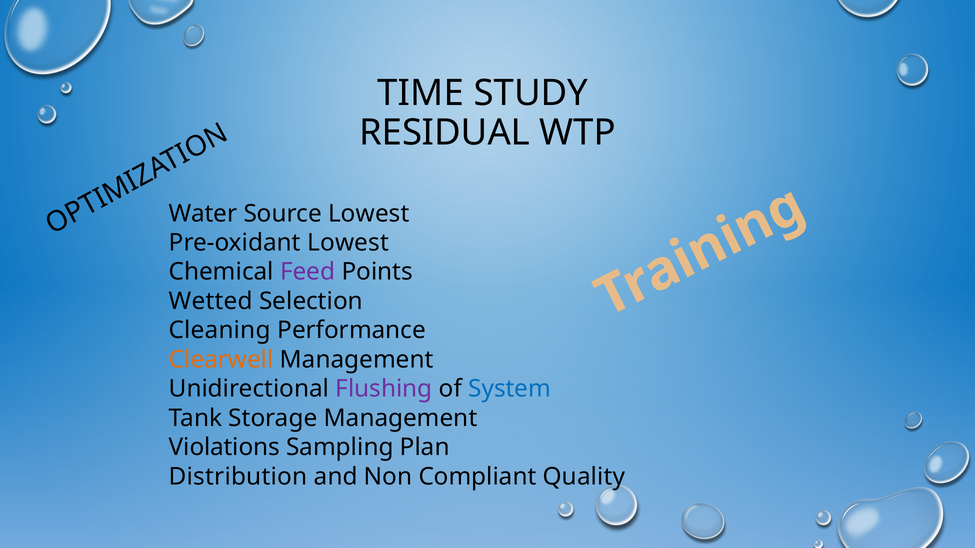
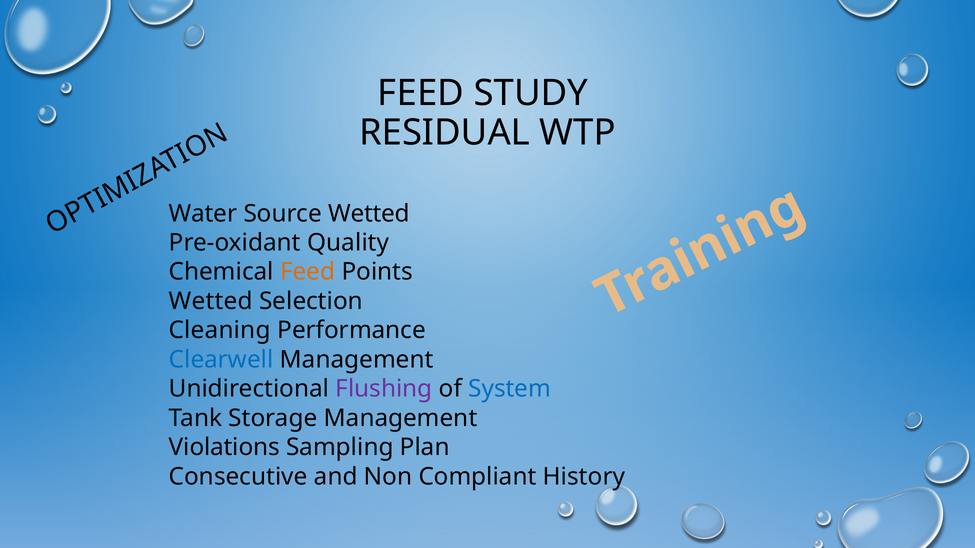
TIME: TIME -> FEED (421, 93)
Source Lowest: Lowest -> Wetted (369, 214)
Pre-oxidant Lowest: Lowest -> Quality (348, 243)
Feed colour: purple -> orange (308, 272)
Clearwell colour: orange -> blue (221, 360)
Distribution: Distribution -> Consecutive (238, 477)
Quality: Quality -> History (584, 477)
